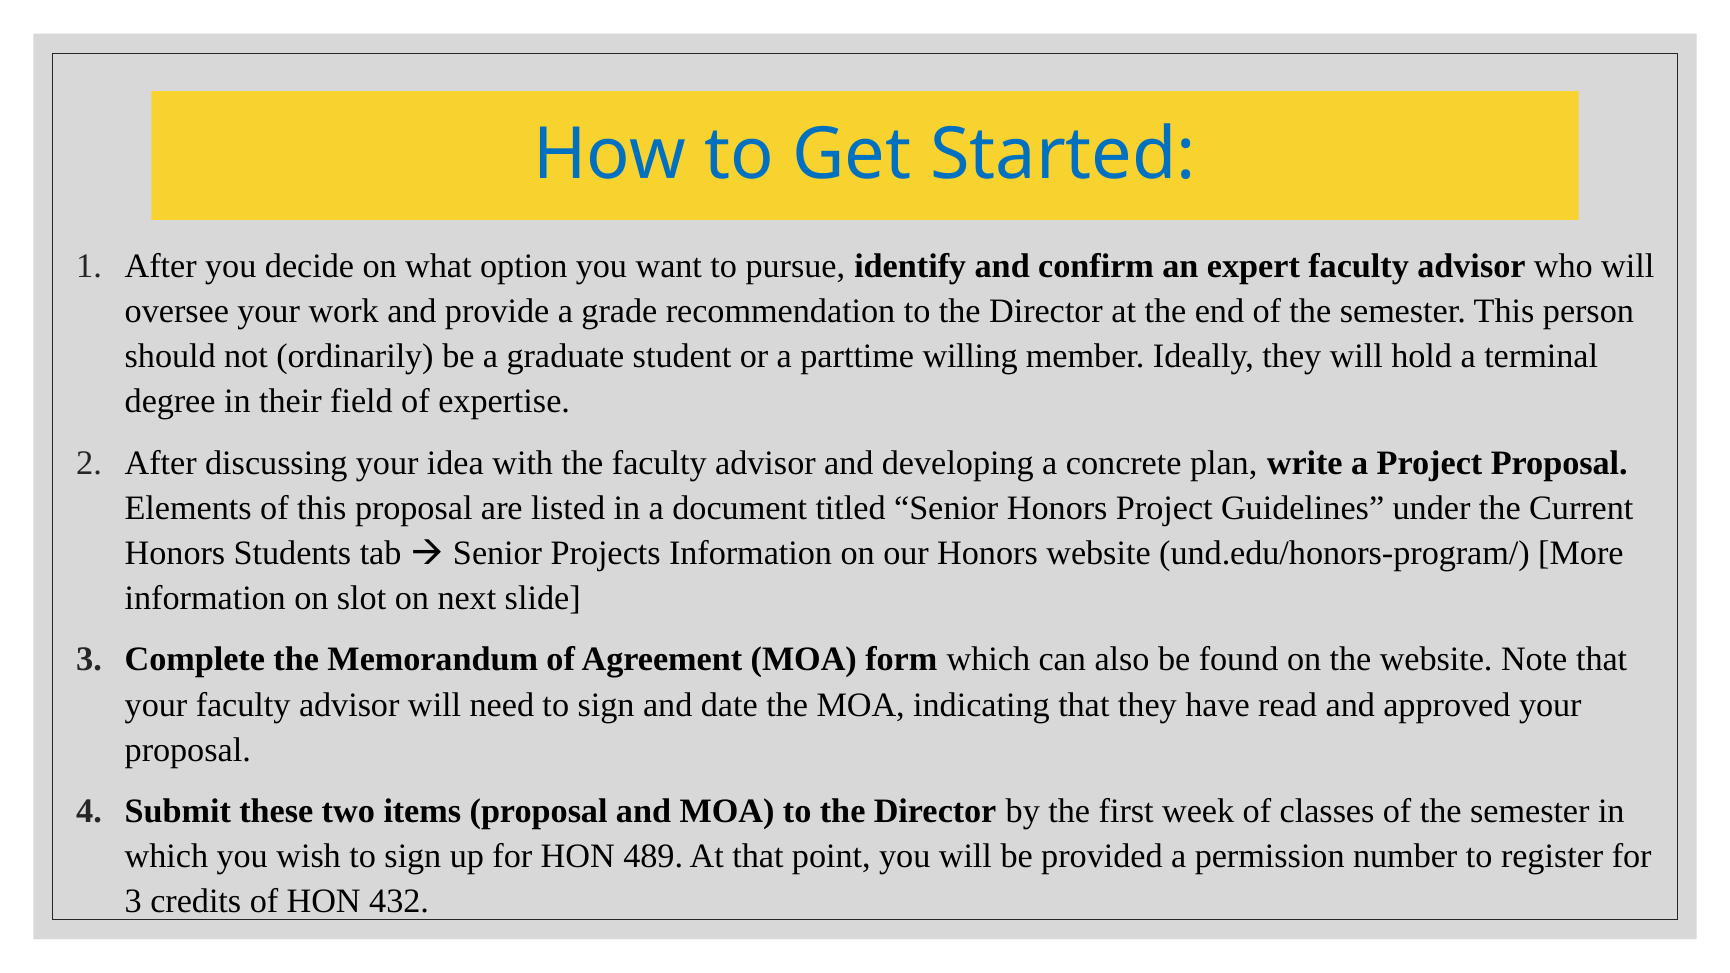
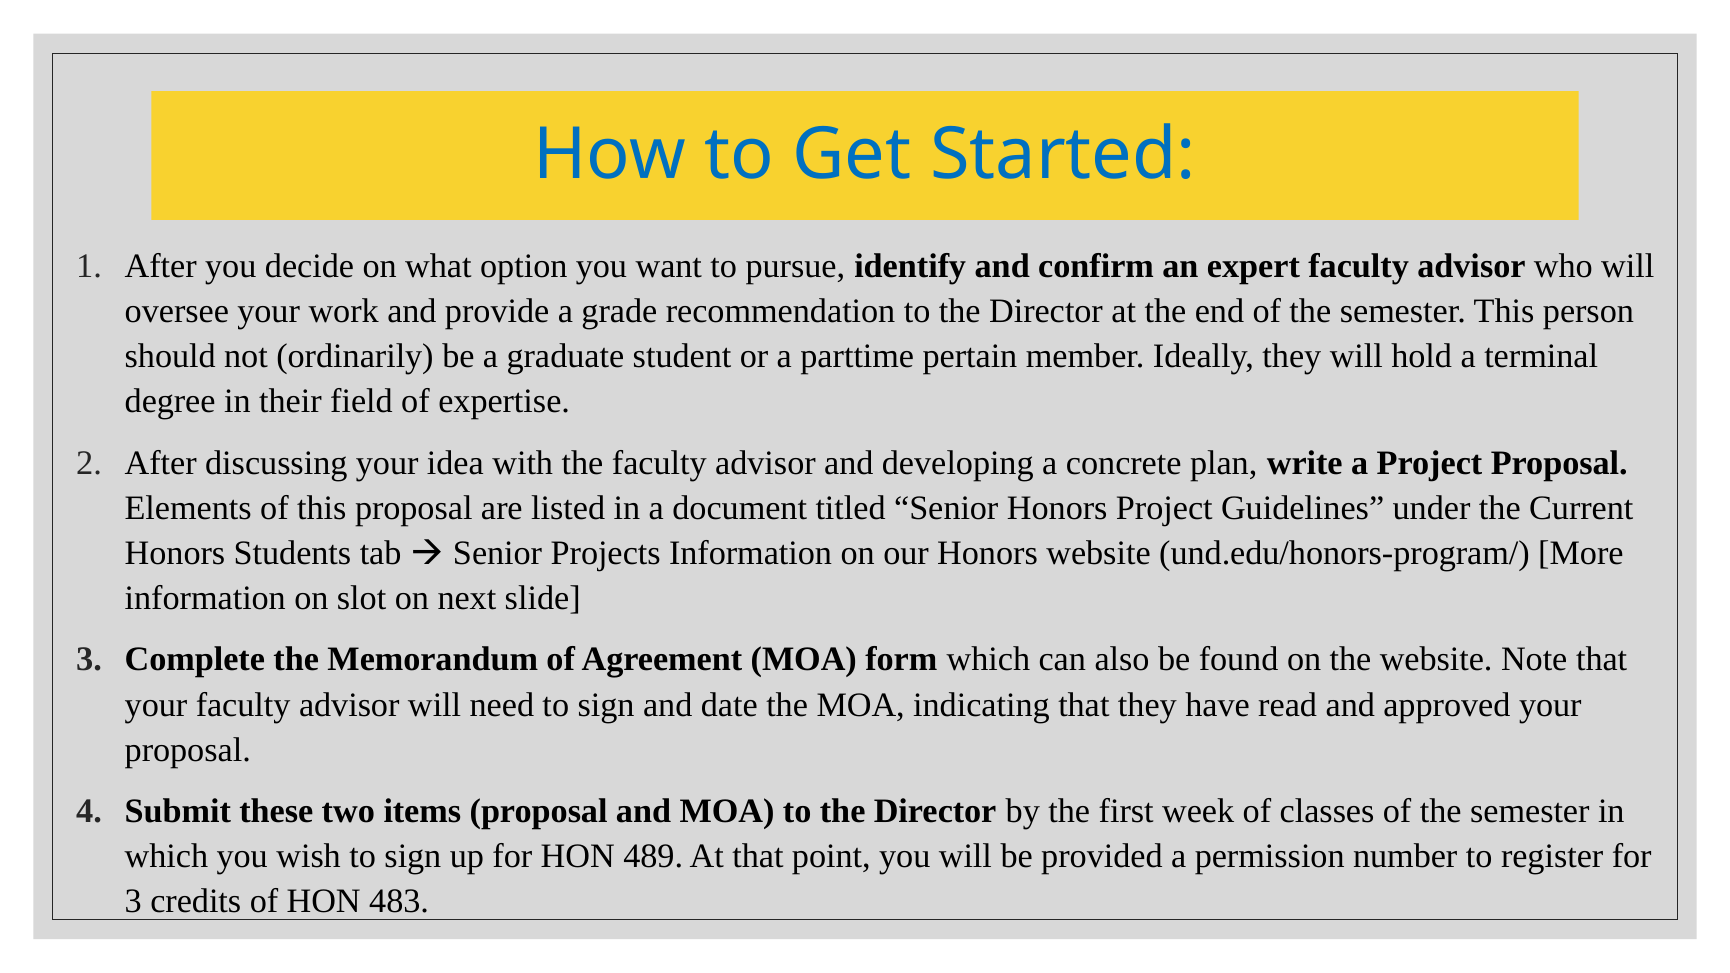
willing: willing -> pertain (970, 356)
432: 432 -> 483 (399, 902)
